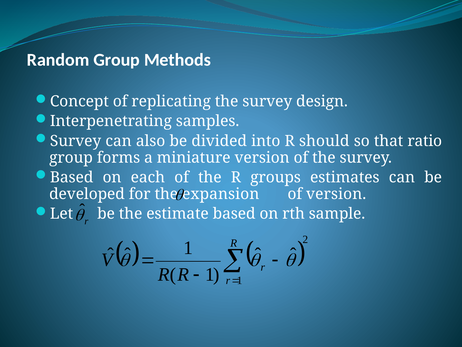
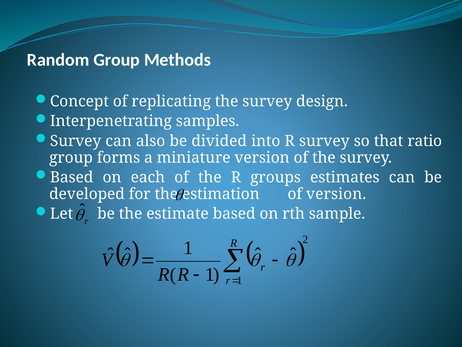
R should: should -> survey (324, 141)
expansion: expansion -> estimation (221, 194)
